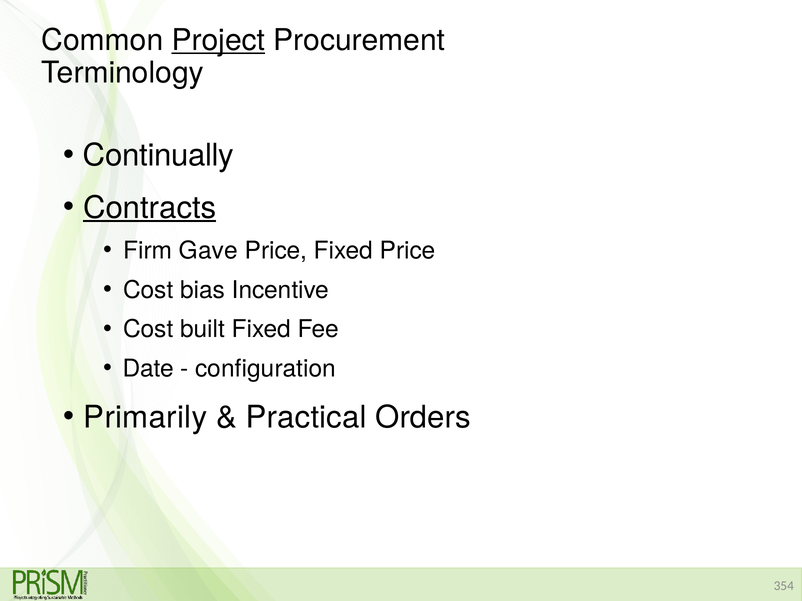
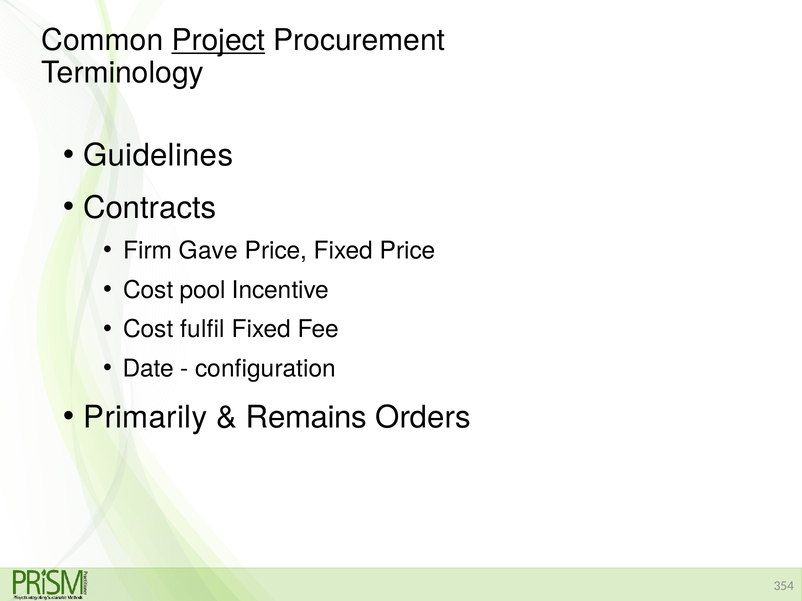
Continually: Continually -> Guidelines (158, 156)
Contracts underline: present -> none (150, 208)
bias: bias -> pool (203, 290)
built: built -> fulfil (202, 330)
Practical: Practical -> Remains (306, 418)
